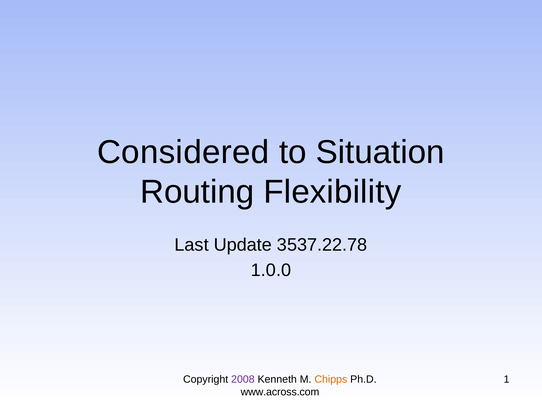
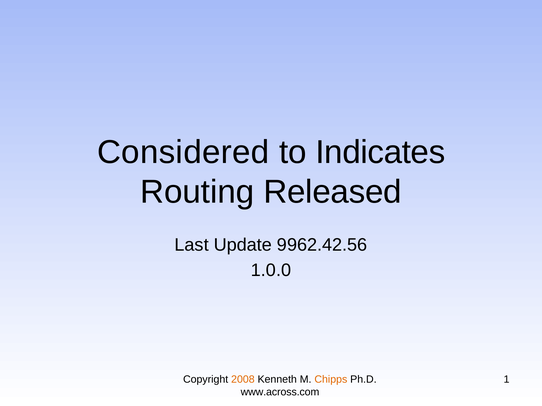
Situation: Situation -> Indicates (380, 152)
Flexibility: Flexibility -> Released (333, 192)
3537.22.78: 3537.22.78 -> 9962.42.56 (322, 245)
2008 colour: purple -> orange (243, 380)
